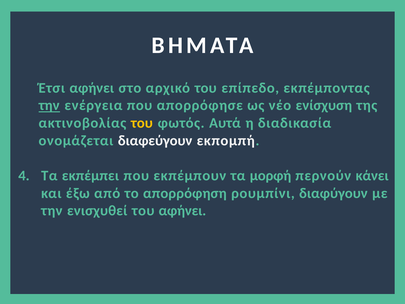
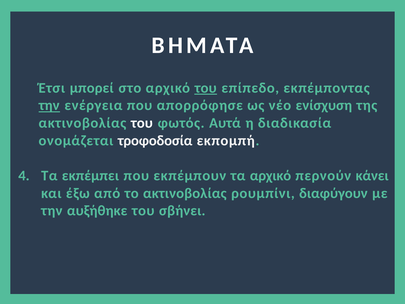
Έτσι αφήνει: αφήνει -> μπορεί (92, 88)
του underline: none -> present (206, 88)
του colour: yellow -> white (142, 123)
διαφεύγουν: διαφεύγουν -> τροφοδοσία (155, 140)
τα μορφή: μορφή -> αρχικό (270, 176)
το απορρόφηση: απορρόφηση -> ακτινοβολίας (185, 193)
ενισχυθεί: ενισχυθεί -> αυξήθηκε (97, 211)
του αφήνει: αφήνει -> σβήνει (182, 211)
